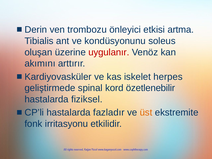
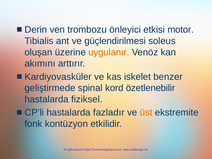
artma: artma -> motor (181, 30)
kondüsyonunu: kondüsyonunu -> güçlendirilmesi (115, 41)
uygulanır colour: red -> orange (109, 52)
herpes: herpes -> benzer (168, 77)
irritasyonu: irritasyonu -> kontüzyon (66, 124)
